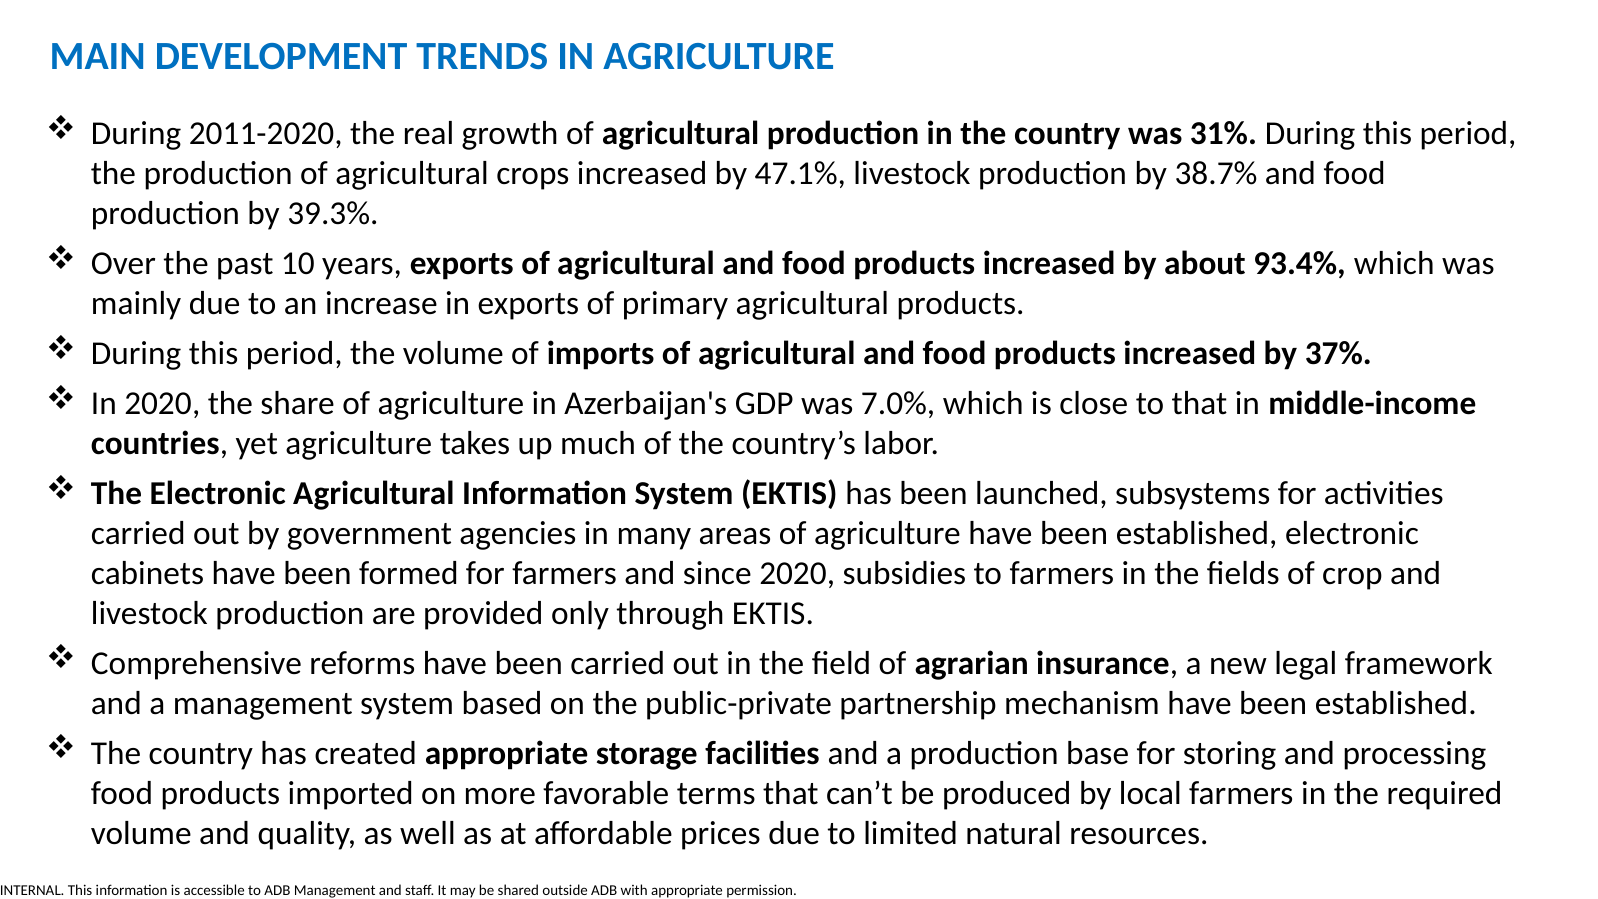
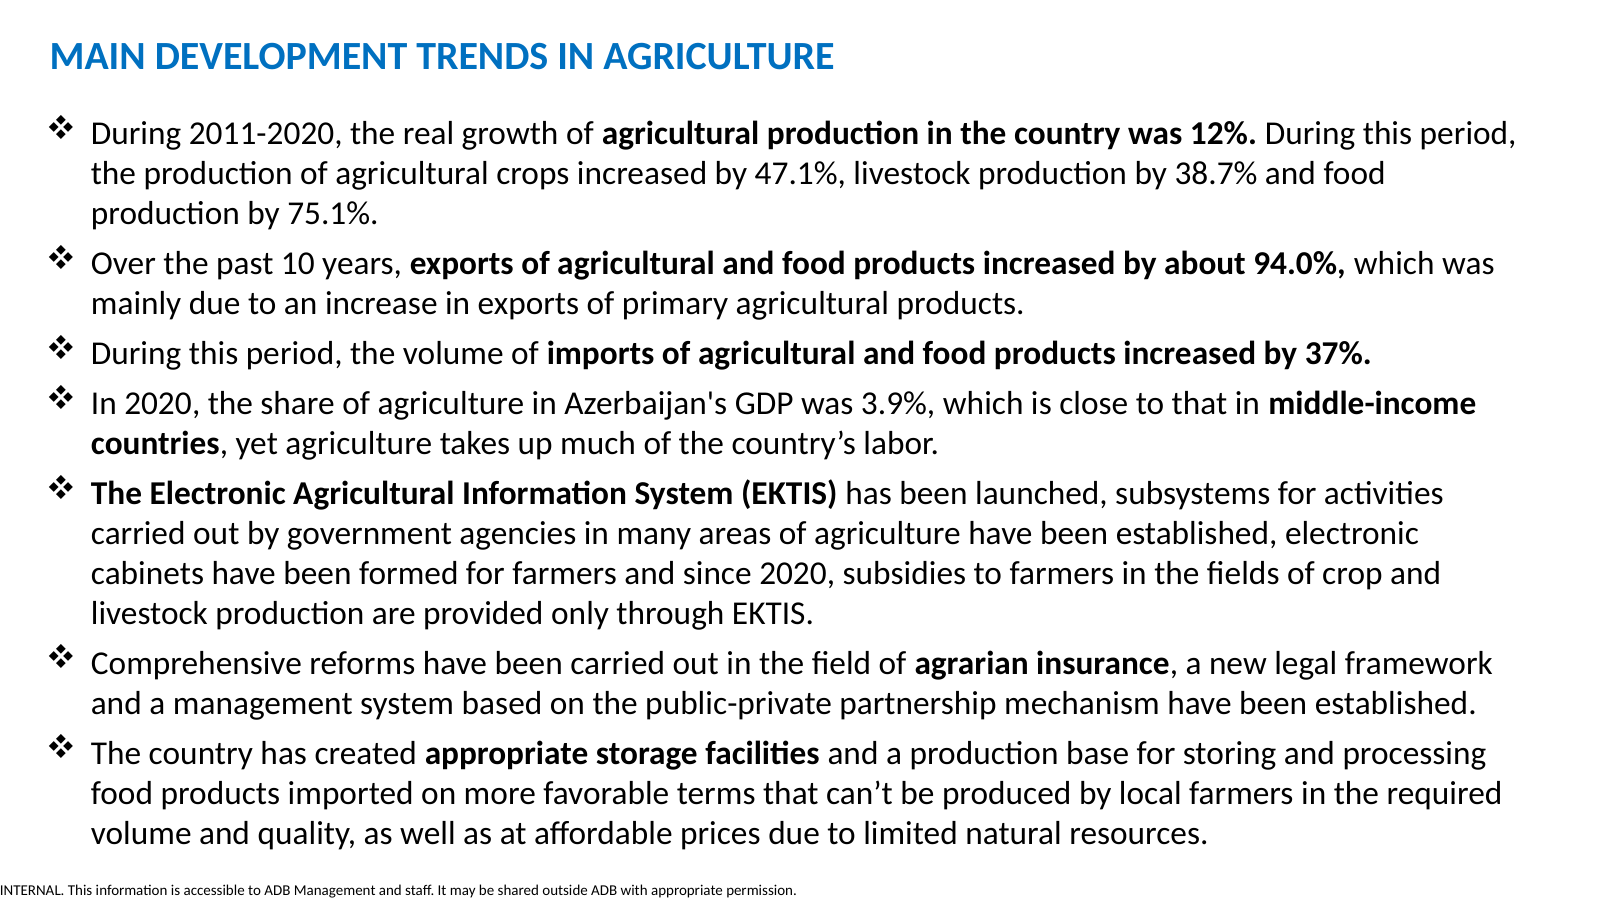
31%: 31% -> 12% (1223, 134)
39.3%: 39.3% -> 75.1% (333, 214)
93.4%: 93.4% -> 94.0% (1300, 264)
7.0%: 7.0% -> 3.9% (898, 403)
